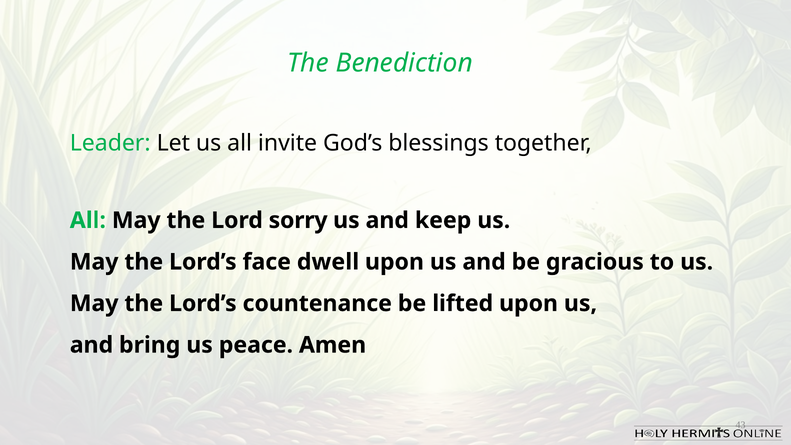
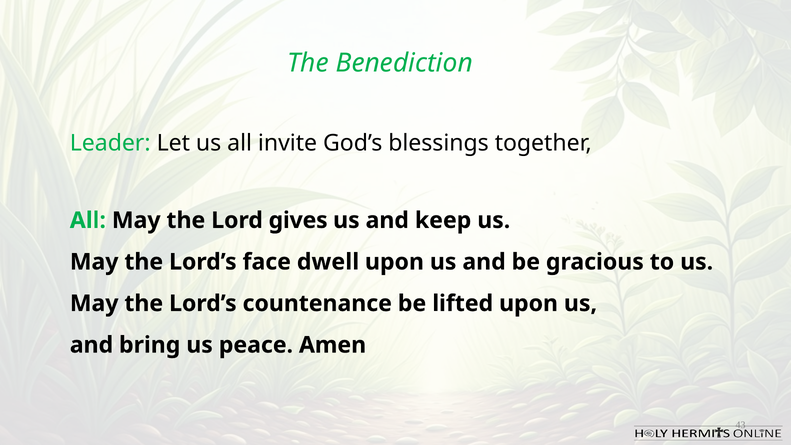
sorry: sorry -> gives (298, 220)
